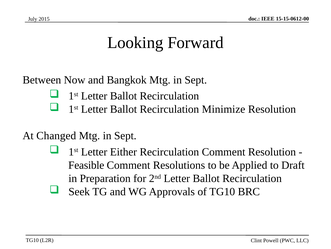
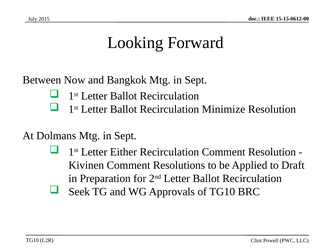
Changed: Changed -> Dolmans (56, 135)
Feasible: Feasible -> Kivinen (86, 165)
